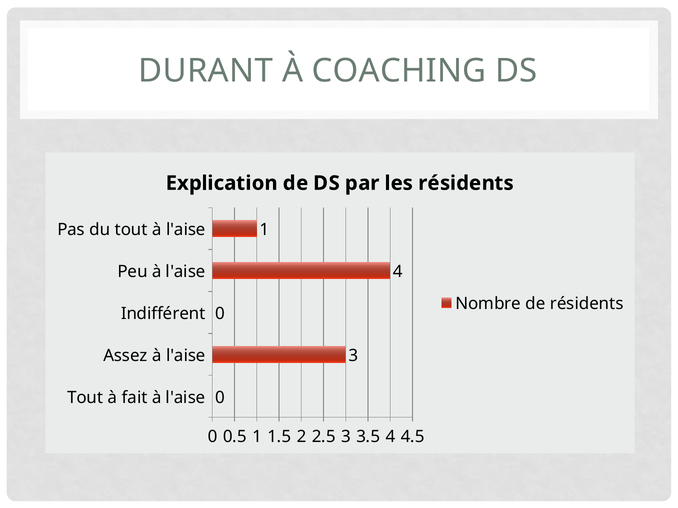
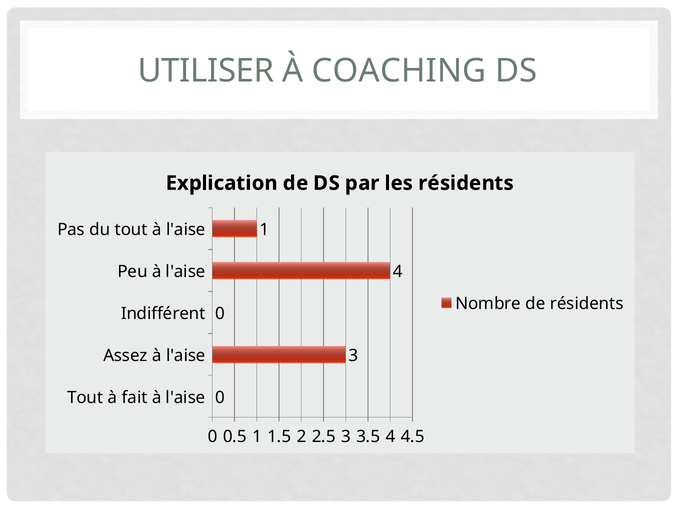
DURANT: DURANT -> UTILISER (206, 71)
